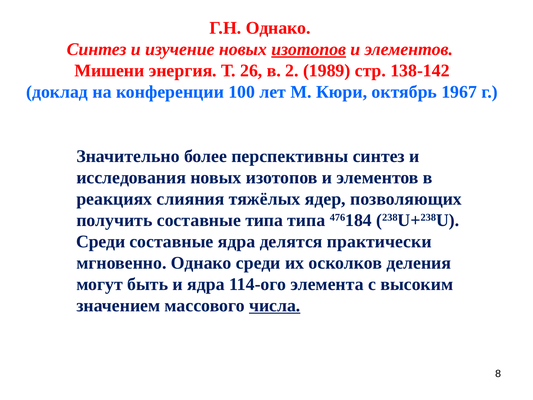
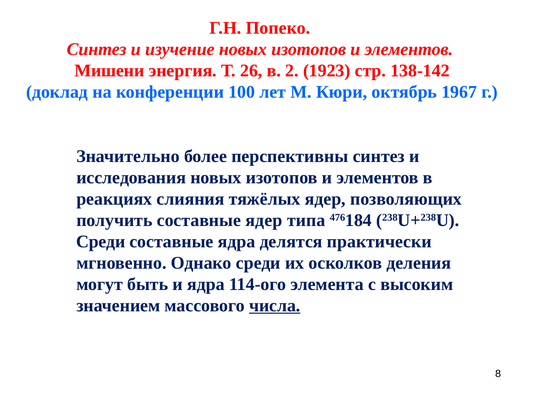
Г.Н Однако: Однако -> Попеко (278, 28)
изотопов underline: present -> none (309, 49)
1989: 1989 -> 1923 (327, 71)
составные типа: типа -> ядер (264, 220)
